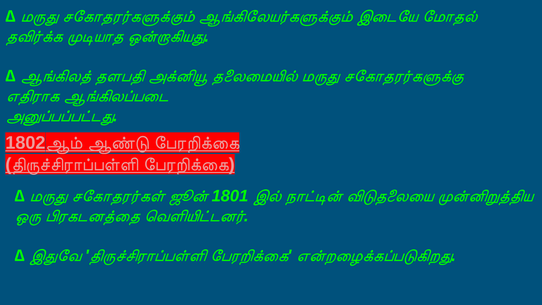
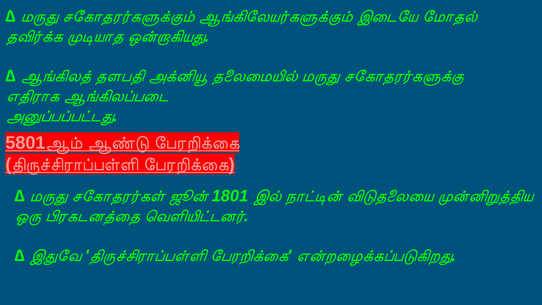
1802: 1802 -> 5801 (25, 143)
